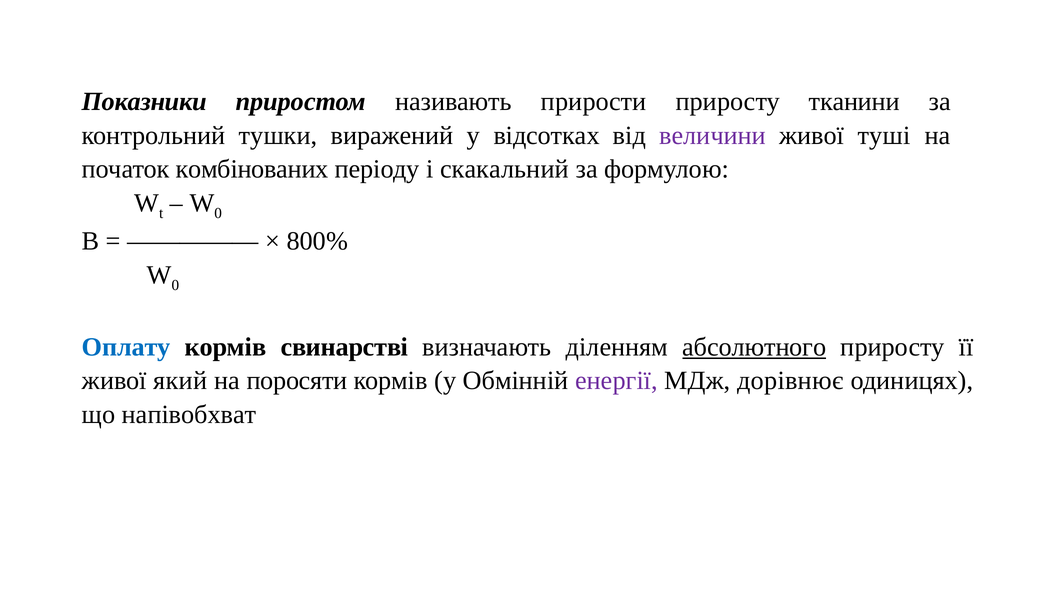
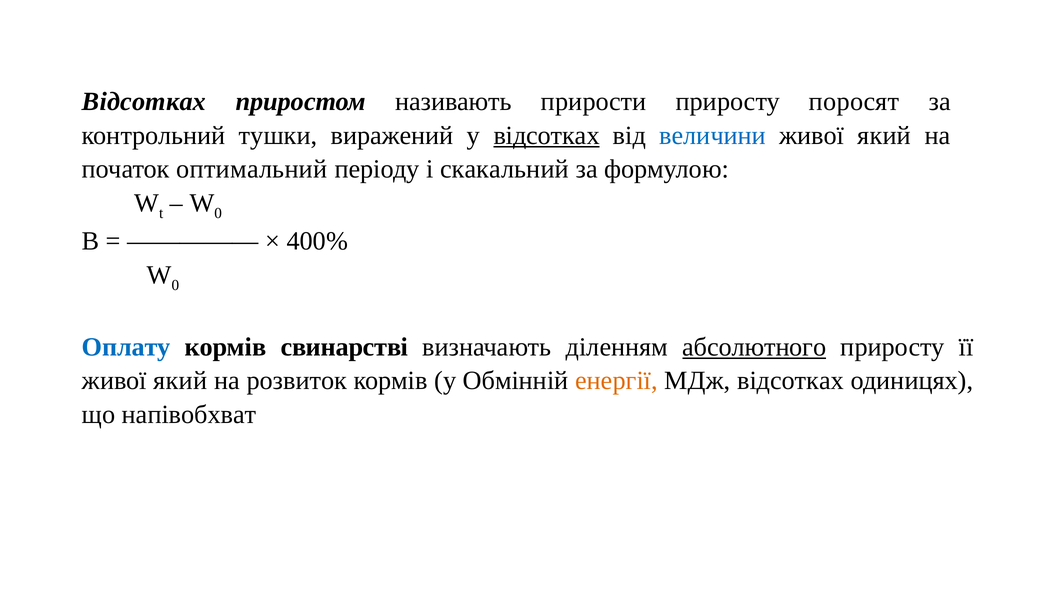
Показники: Показники -> Відсотках (144, 102)
тканини: тканини -> поросят (854, 102)
відсотках underline: none -> present (547, 135)
величини colour: purple -> blue (713, 135)
туші: туші -> який (884, 135)
комбінованих: комбінованих -> оптимальний (252, 169)
800%: 800% -> 400% (317, 241)
поросяти: поросяти -> розвиток (297, 381)
енергії colour: purple -> orange (616, 381)
МДж дорівнює: дорівнює -> відсотках (791, 381)
